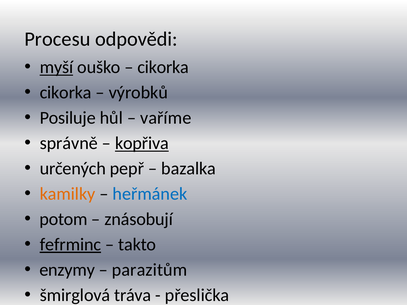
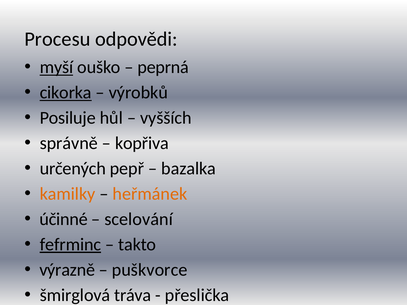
cikorka: cikorka -> peprná (163, 67)
cikorka underline: none -> present (66, 93)
vaříme: vaříme -> vyšších (166, 118)
kopřiva underline: present -> none (142, 143)
heřmánek colour: blue -> orange (150, 194)
potom: potom -> účinné (64, 219)
znásobují: znásobují -> scelování (139, 219)
enzymy: enzymy -> výrazně (67, 270)
parazitům: parazitům -> puškvorce (150, 270)
